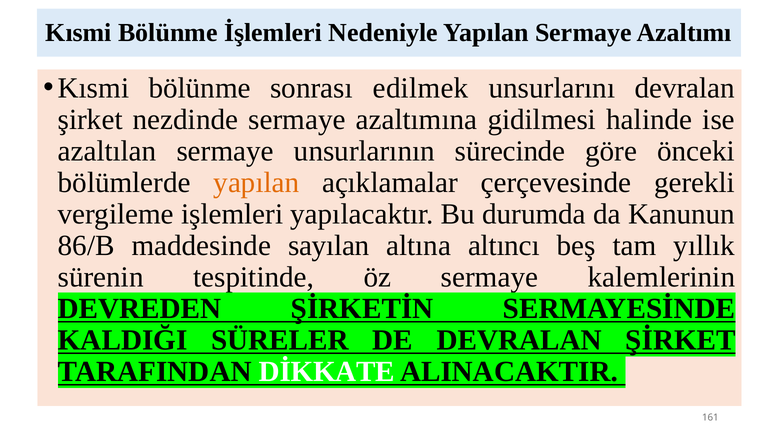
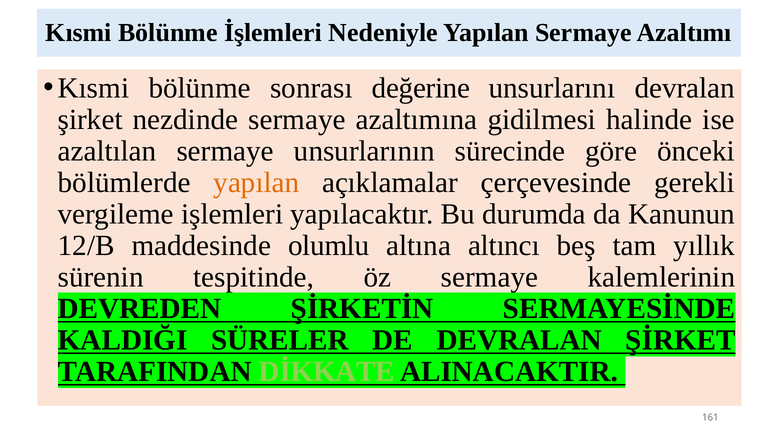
edilmek: edilmek -> değerine (421, 88)
86/B: 86/B -> 12/B (86, 245)
sayılan: sayılan -> olumlu (329, 245)
DİKKATE colour: white -> light green (327, 372)
